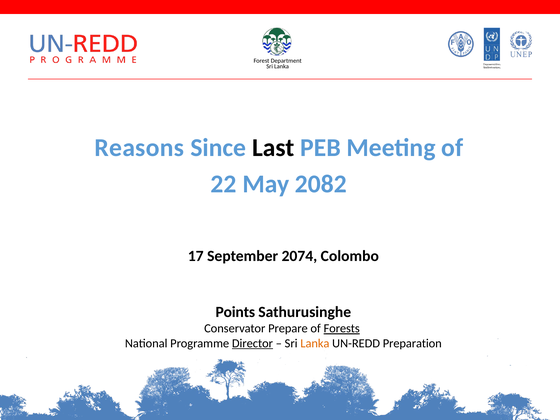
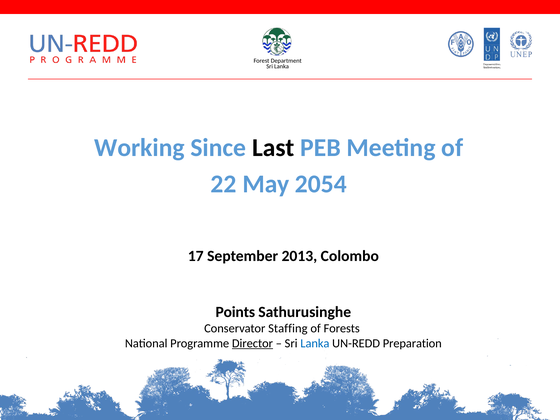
Reasons: Reasons -> Working (139, 148)
2082: 2082 -> 2054 (321, 184)
2074: 2074 -> 2013 (299, 256)
Prepare: Prepare -> Staffing (288, 329)
Forests underline: present -> none (342, 329)
Lanka colour: orange -> blue (315, 343)
